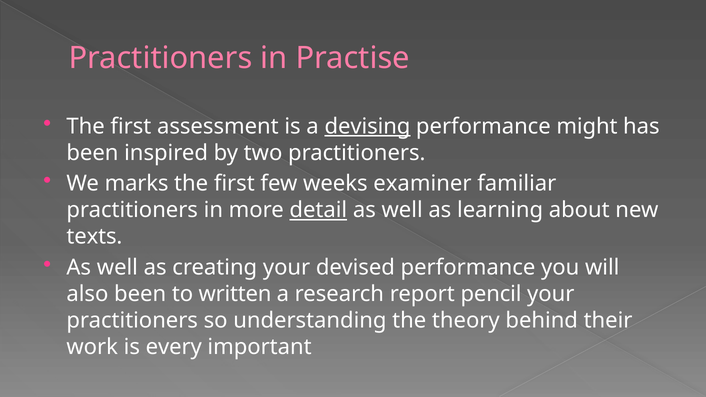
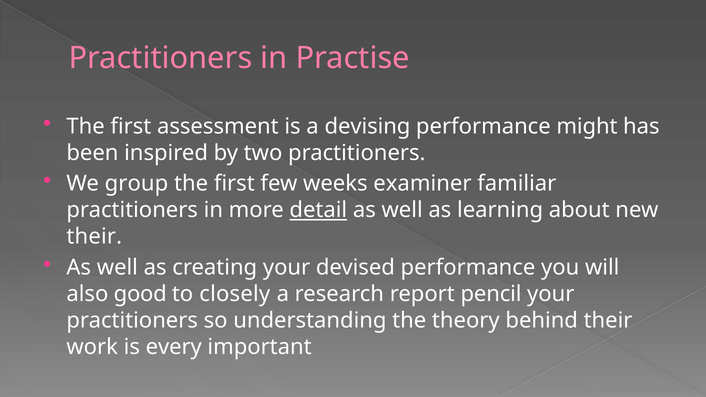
devising underline: present -> none (367, 126)
marks: marks -> group (136, 184)
texts: texts -> their (94, 237)
also been: been -> good (140, 294)
written: written -> closely (235, 294)
